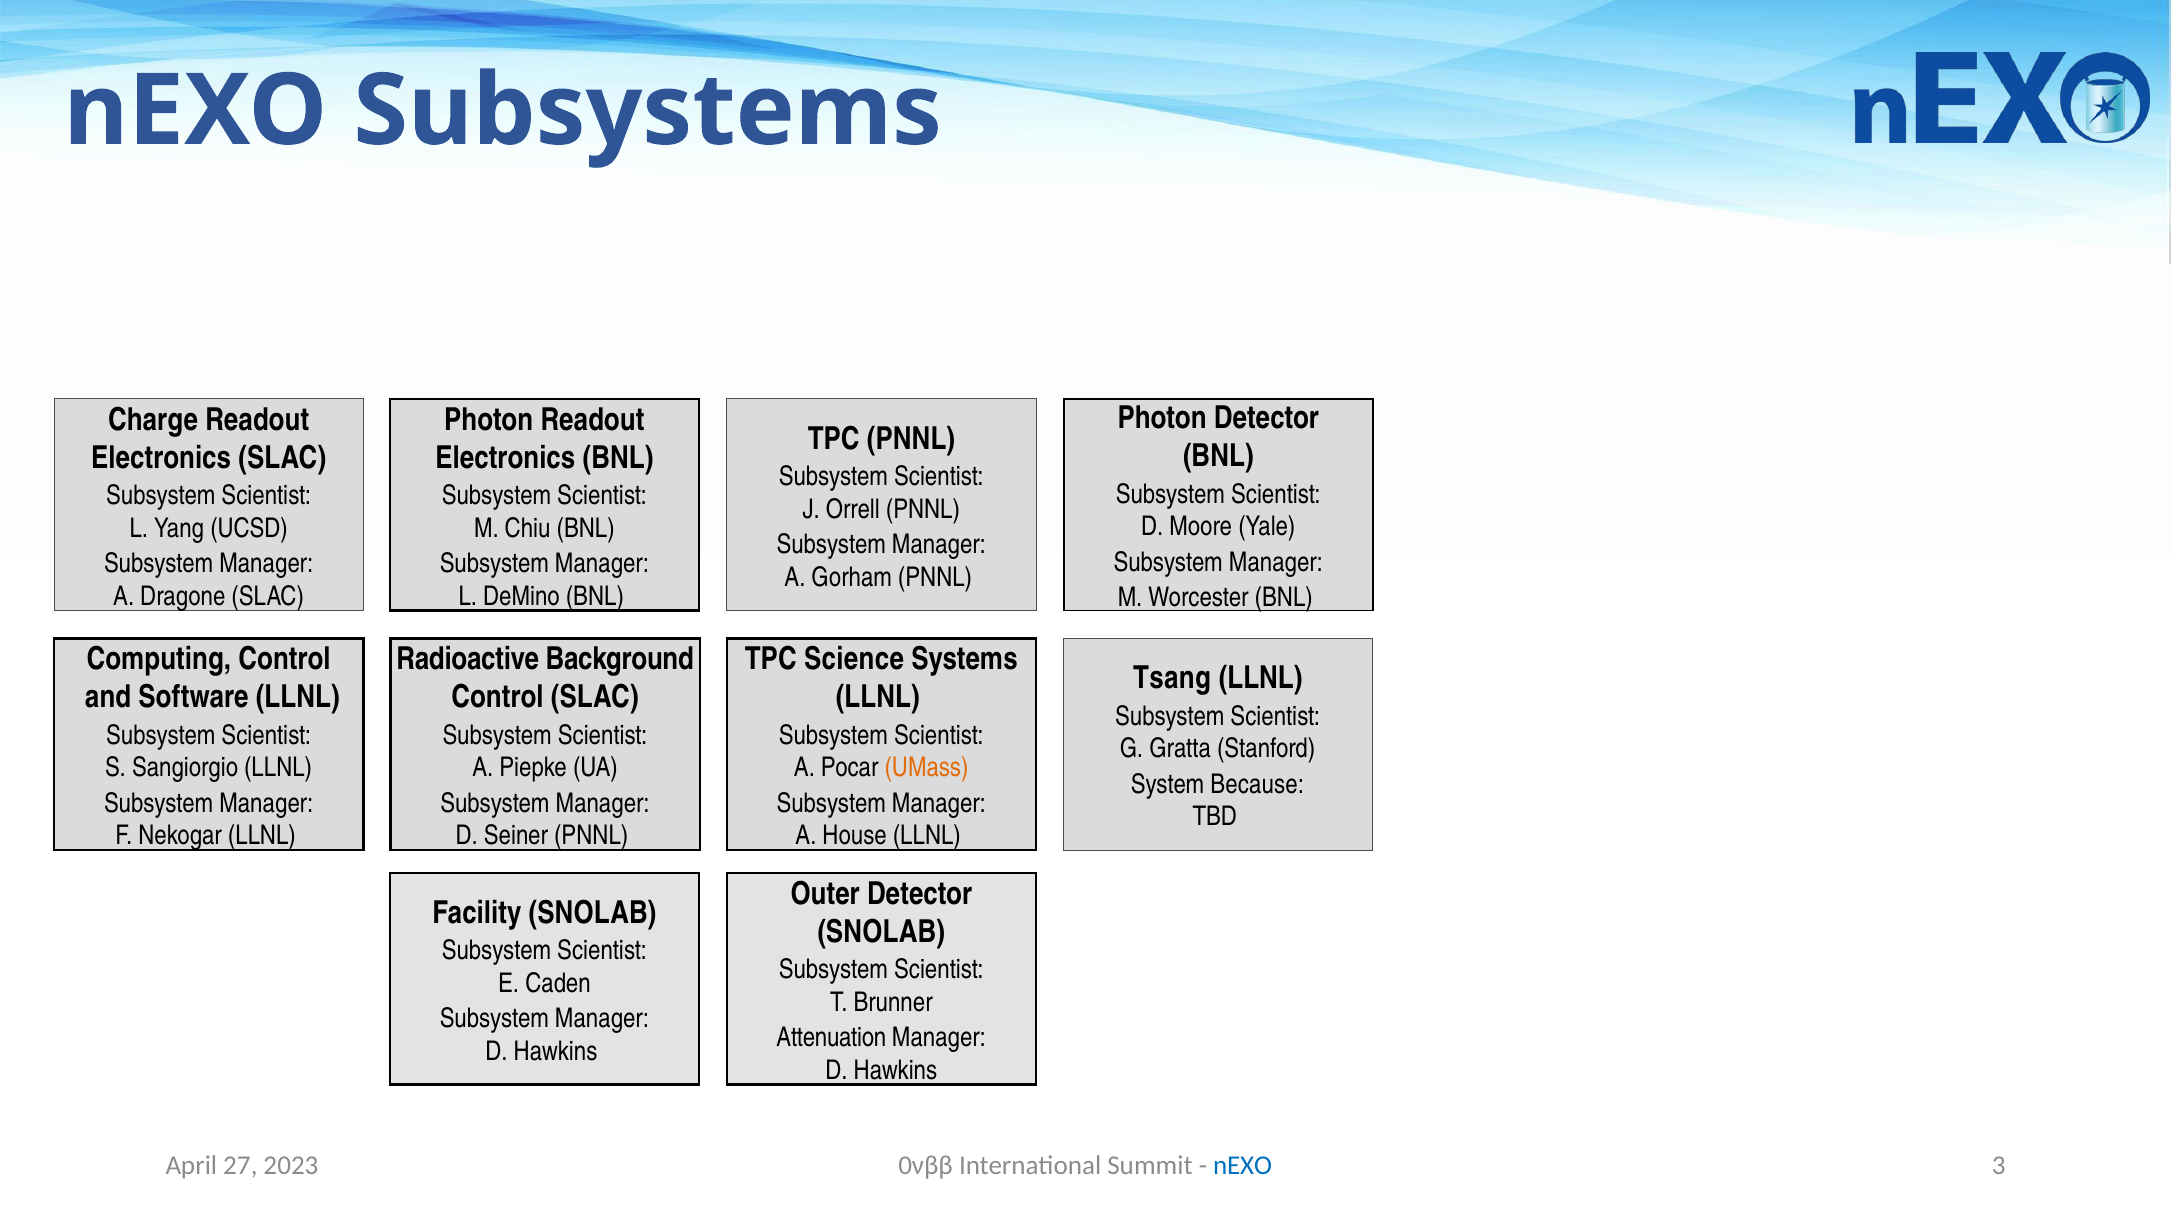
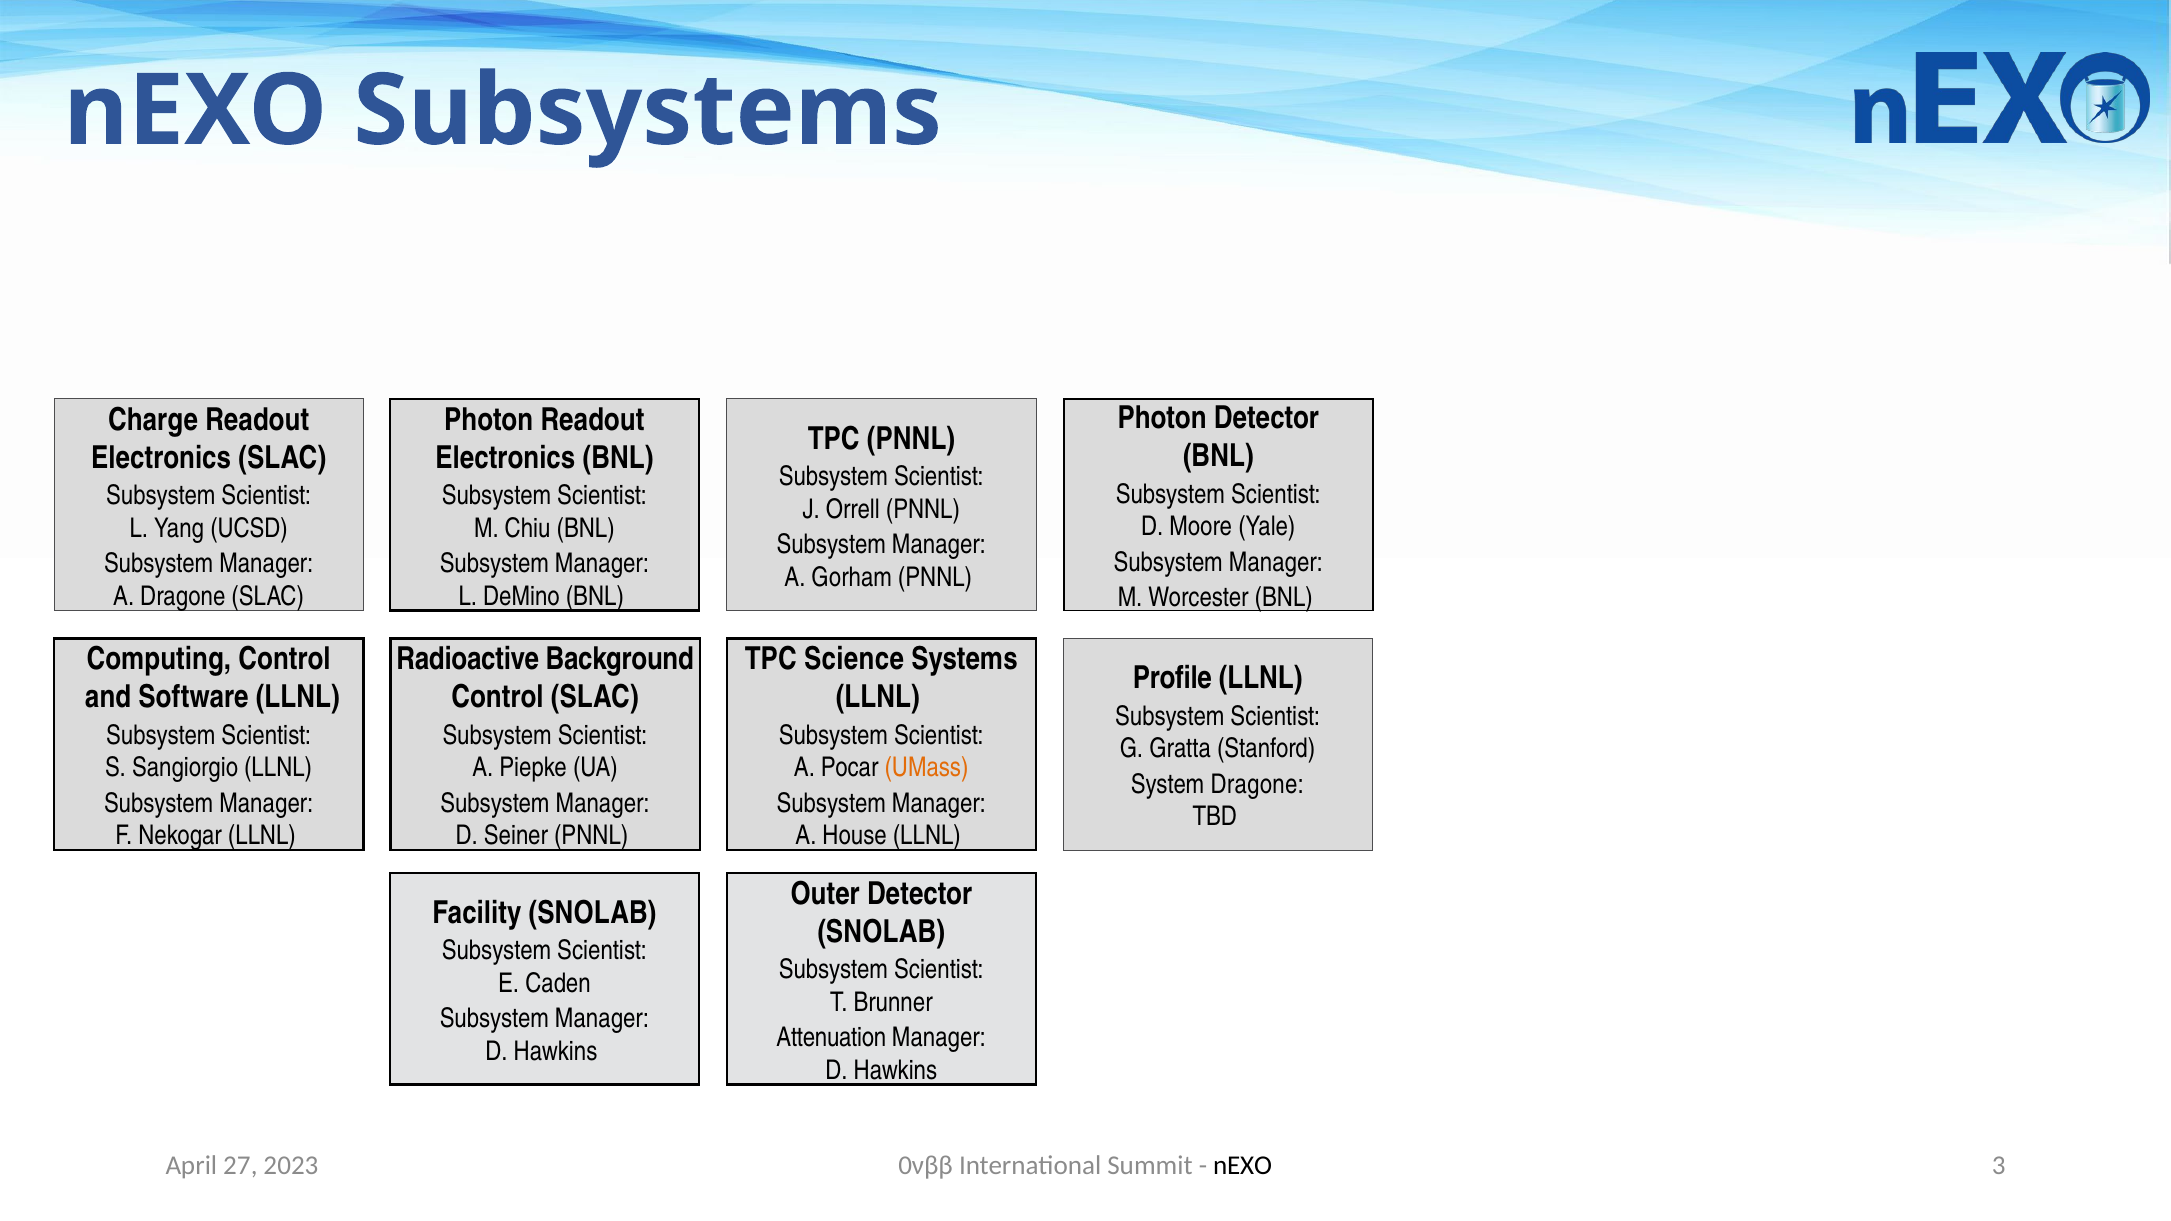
Tsang: Tsang -> Profile (1172, 679)
System Because: Because -> Dragone (1257, 785)
nEXO colour: blue -> black (1243, 1166)
